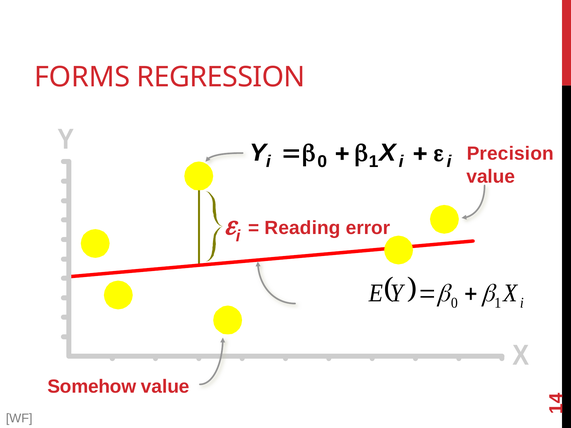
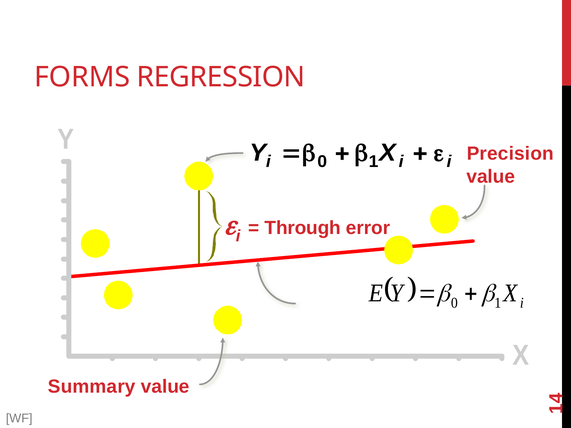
Reading: Reading -> Through (303, 228)
Somehow: Somehow -> Summary (92, 387)
